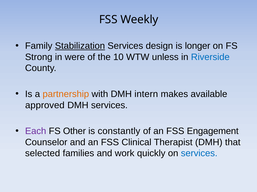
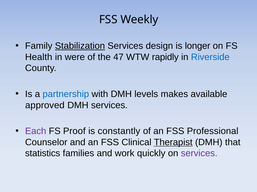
Strong: Strong -> Health (39, 57)
10: 10 -> 47 (118, 57)
unless: unless -> rapidly (165, 57)
partnership colour: orange -> blue (66, 94)
intern: intern -> levels (146, 94)
Other: Other -> Proof (74, 132)
Engagement: Engagement -> Professional (213, 132)
Therapist underline: none -> present (173, 143)
selected: selected -> statistics (43, 154)
services colour: blue -> purple (199, 154)
